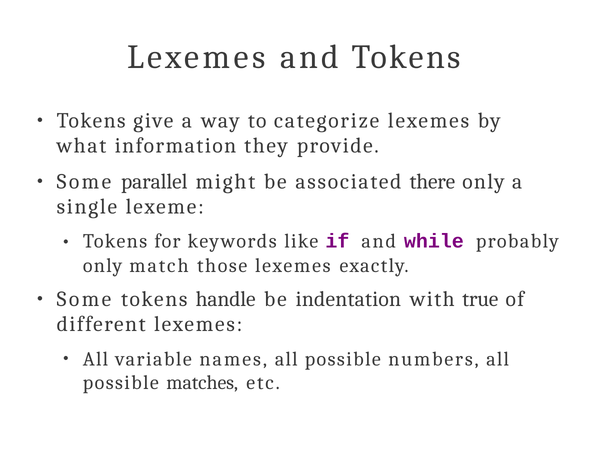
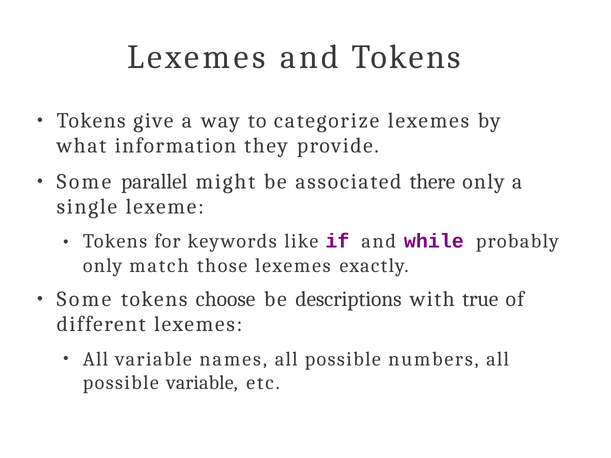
handle: handle -> choose (226, 299)
indentation: indentation -> descriptions (349, 299)
possible matches: matches -> variable (202, 382)
